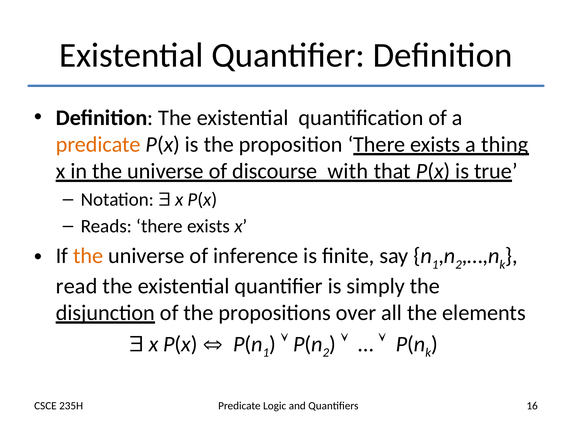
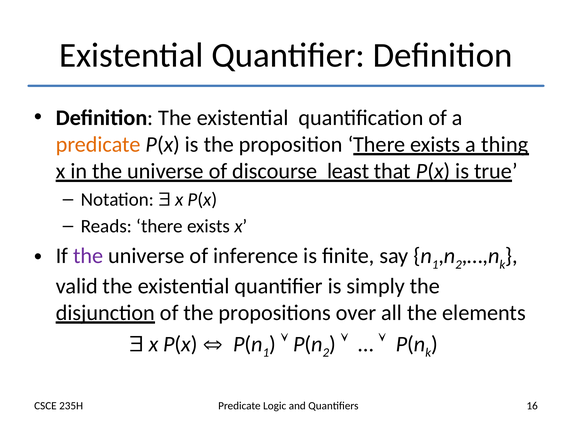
with: with -> least (348, 171)
the colour: orange -> purple (88, 256)
read: read -> valid (77, 286)
